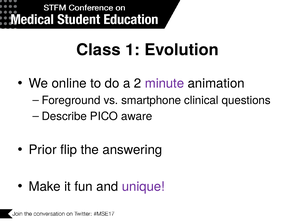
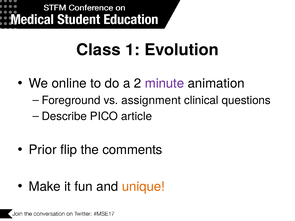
smartphone: smartphone -> assignment (151, 100)
aware: aware -> article (137, 116)
answering: answering -> comments (132, 150)
unique colour: purple -> orange (143, 187)
